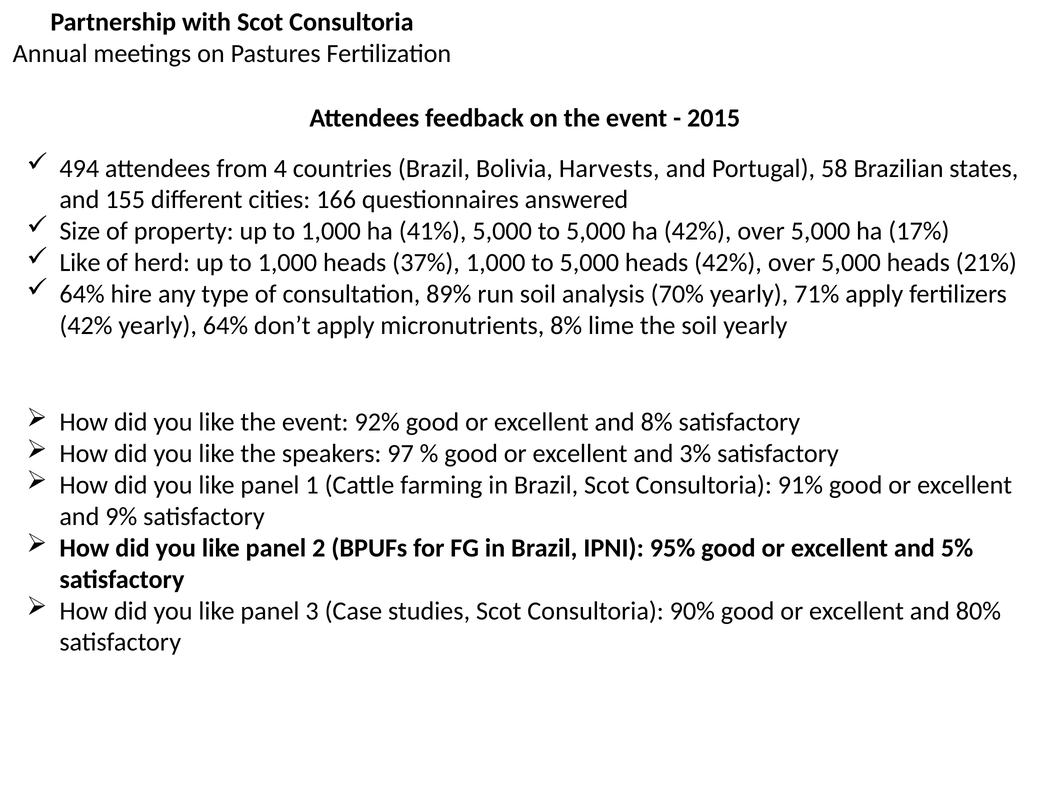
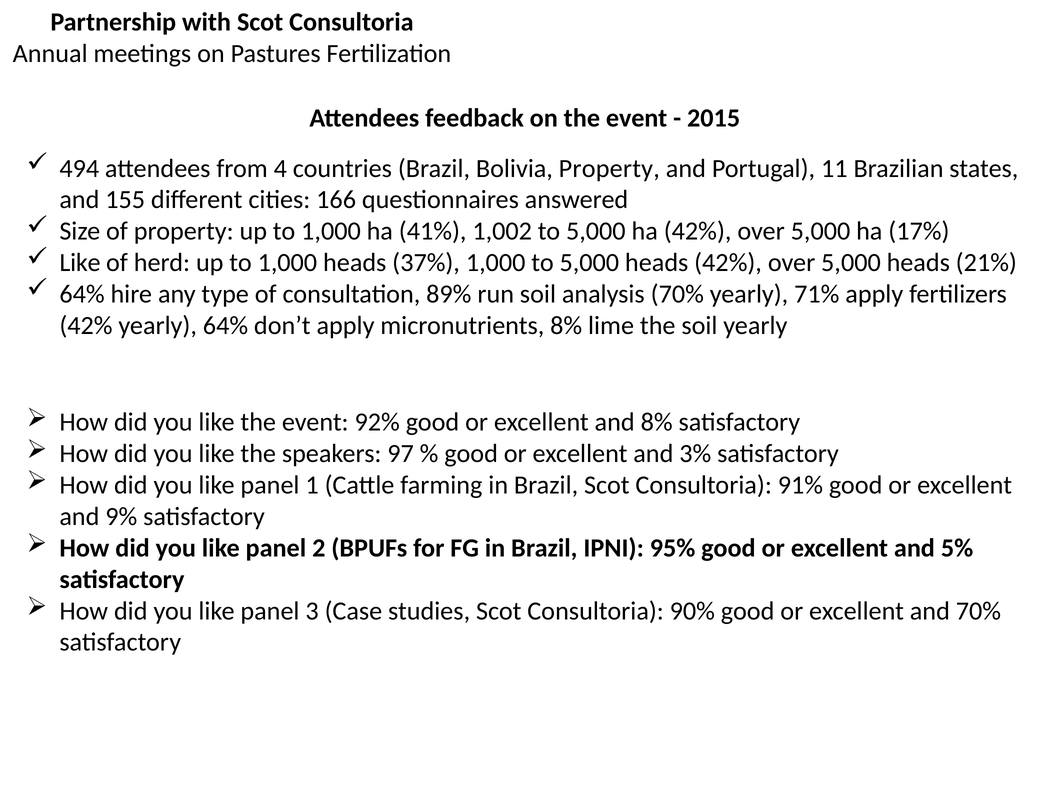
Bolivia Harvests: Harvests -> Property (609, 168)
58: 58 -> 11 (834, 168)
41% 5,000: 5,000 -> 1,002 (502, 231)
and 80%: 80% -> 70% (978, 611)
